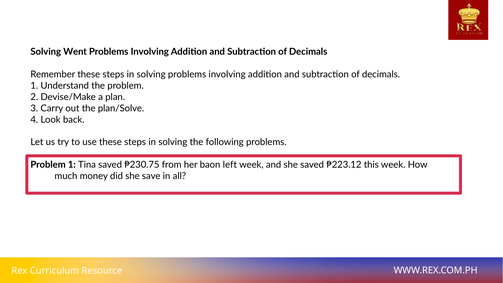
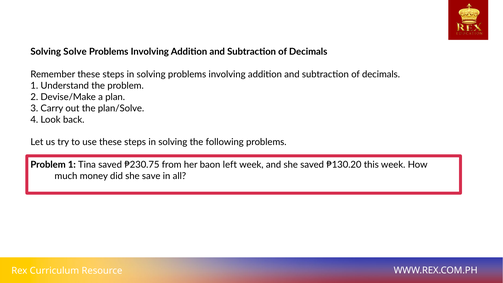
Went: Went -> Solve (75, 52)
₱223.12: ₱223.12 -> ₱130.20 (344, 165)
